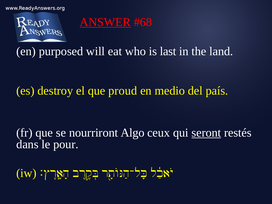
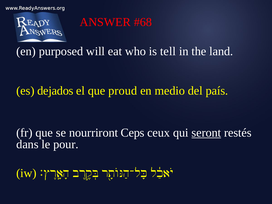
ANSWER underline: present -> none (105, 22)
last: last -> tell (168, 51)
destroy: destroy -> dejados (55, 91)
Algo: Algo -> Ceps (133, 133)
